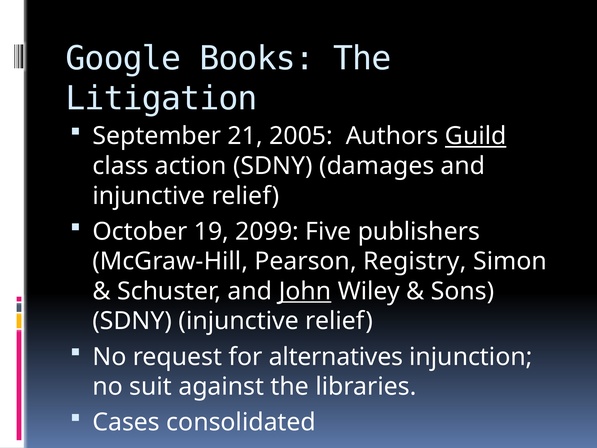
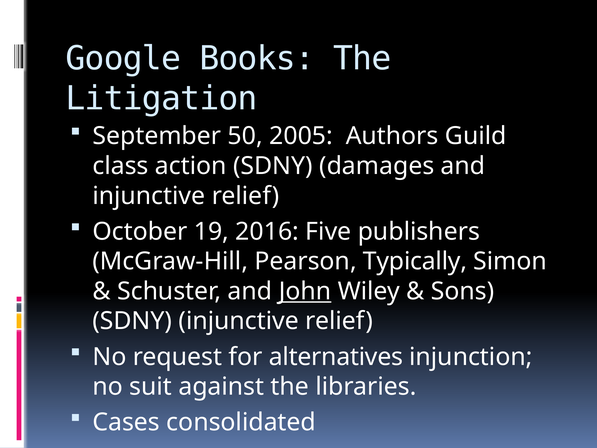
21: 21 -> 50 (245, 136)
Guild underline: present -> none (476, 136)
2099: 2099 -> 2016 (267, 231)
Registry: Registry -> Typically (415, 261)
